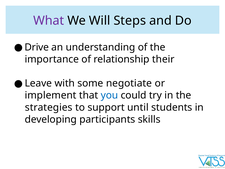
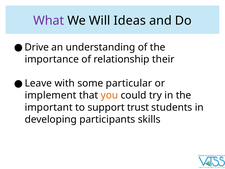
Steps: Steps -> Ideas (130, 21)
negotiate: negotiate -> particular (129, 83)
you colour: blue -> orange (109, 95)
strategies: strategies -> important (49, 107)
until: until -> trust (138, 107)
